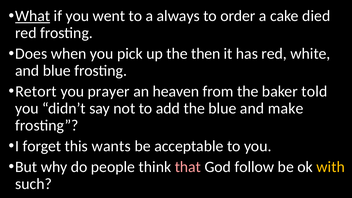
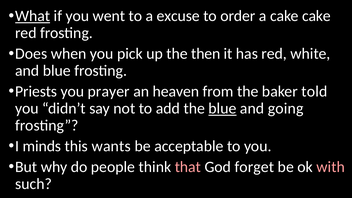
always: always -> excuse (178, 16)
cake died: died -> cake (316, 16)
Retort: Retort -> Priests (36, 91)
blue underline: none -> present (222, 108)
make: make -> going (286, 108)
forget: forget -> minds (42, 146)
follow: follow -> forget (254, 167)
with colour: yellow -> pink (331, 167)
